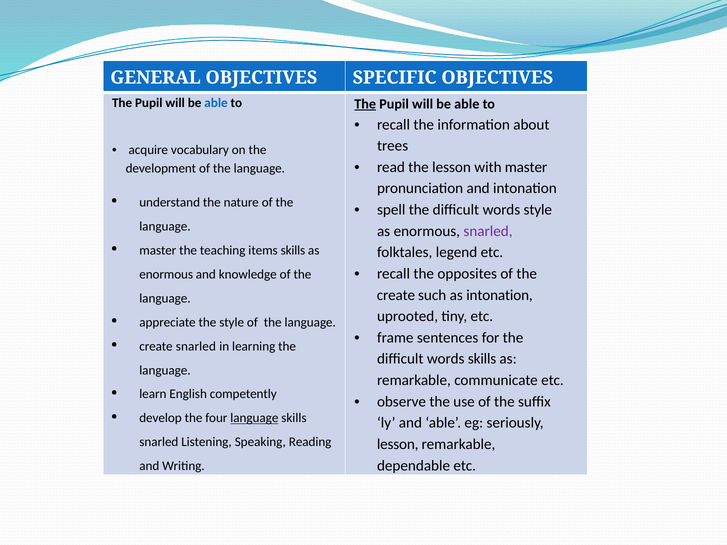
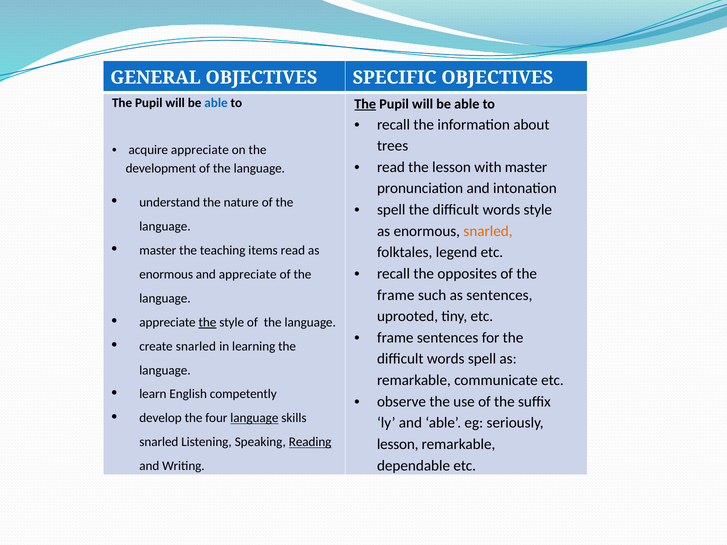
acquire vocabulary: vocabulary -> appreciate (200, 150)
snarled colour: purple -> orange (488, 231)
items skills: skills -> read (293, 250)
and knowledge: knowledge -> appreciate (248, 274)
create: create -> frame (396, 295)
as intonation: intonation -> sentences (499, 295)
the underline: none -> present (207, 322)
words skills: skills -> spell (482, 359)
Reading underline: none -> present (310, 442)
